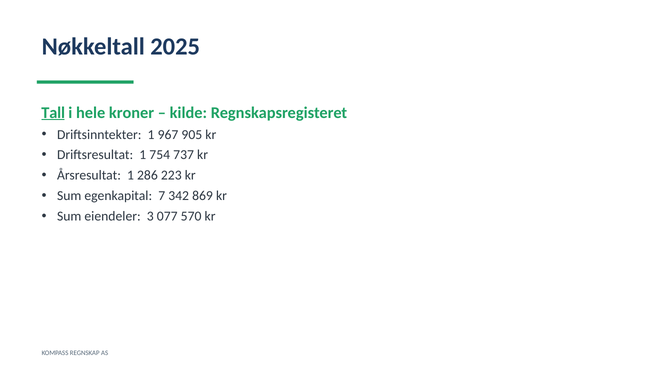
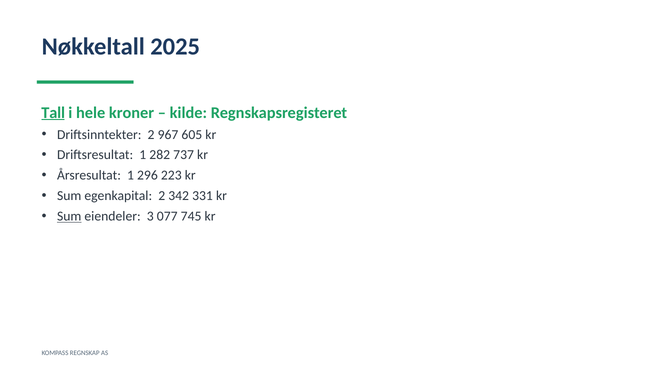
Driftsinntekter 1: 1 -> 2 (151, 135)
905: 905 -> 605 (192, 135)
754: 754 -> 282 (160, 155)
286: 286 -> 296 (147, 176)
egenkapital 7: 7 -> 2 (162, 196)
869: 869 -> 331 (203, 196)
Sum underline: none -> present (69, 217)
570: 570 -> 745 (191, 217)
